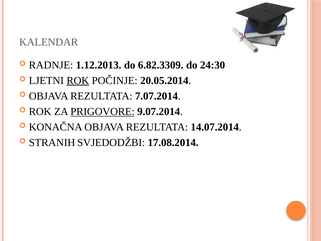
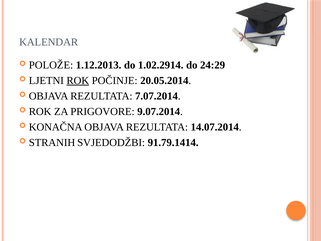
RADNJE: RADNJE -> POLOŽE (51, 65)
6.82.3309: 6.82.3309 -> 1.02.2914 (161, 65)
24:30: 24:30 -> 24:29 (213, 65)
PRIGOVORE underline: present -> none (102, 111)
17.08.2014: 17.08.2014 -> 91.79.1414 (173, 143)
